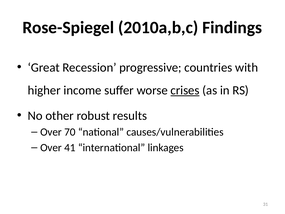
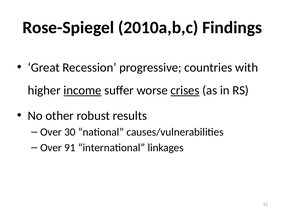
income underline: none -> present (83, 90)
70: 70 -> 30 (70, 132)
41: 41 -> 91 (70, 147)
